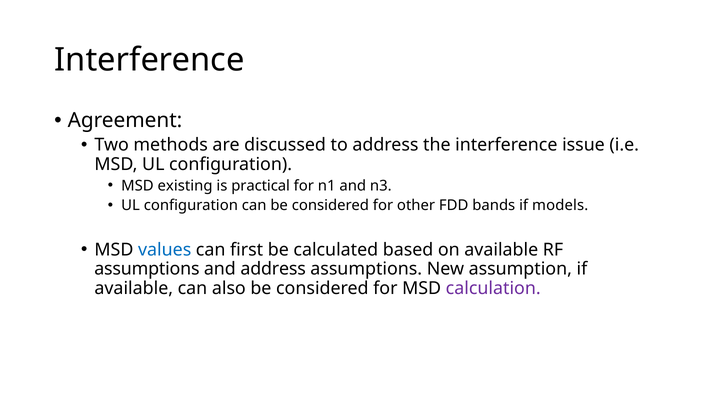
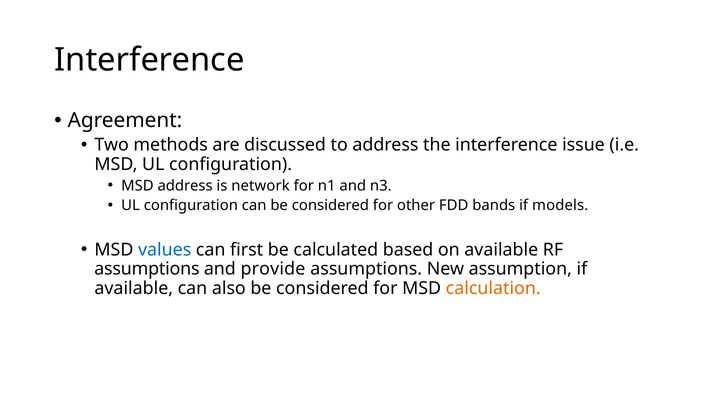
MSD existing: existing -> address (185, 186)
practical: practical -> network (260, 186)
and address: address -> provide (273, 269)
calculation colour: purple -> orange (493, 288)
